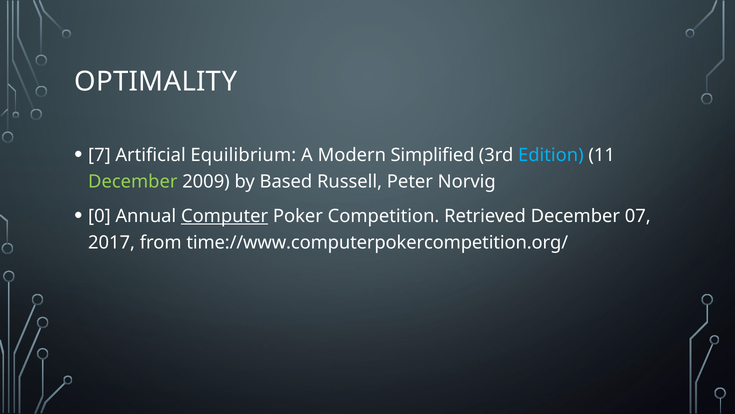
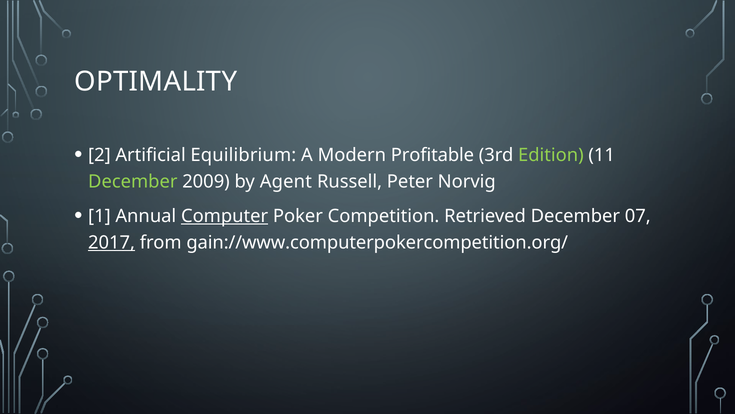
7: 7 -> 2 (99, 155)
Simplified: Simplified -> Profitable (432, 155)
Edition colour: light blue -> light green (551, 155)
Based: Based -> Agent (286, 182)
0: 0 -> 1 (99, 216)
2017 underline: none -> present (112, 242)
time://www.computerpokercompetition.org/: time://www.computerpokercompetition.org/ -> gain://www.computerpokercompetition.org/ (377, 242)
